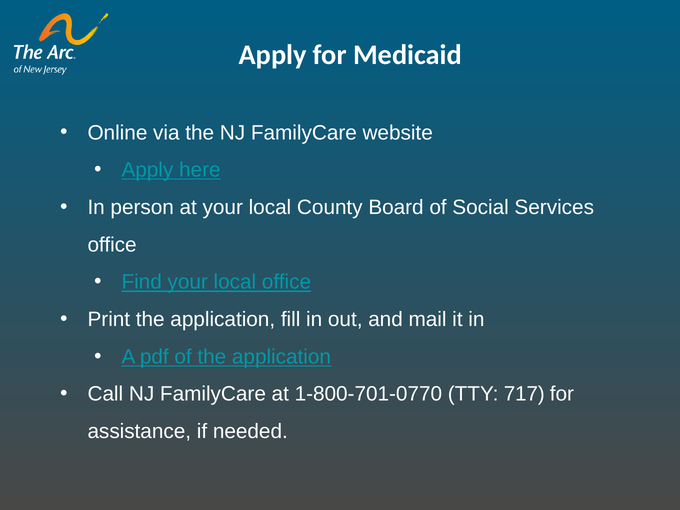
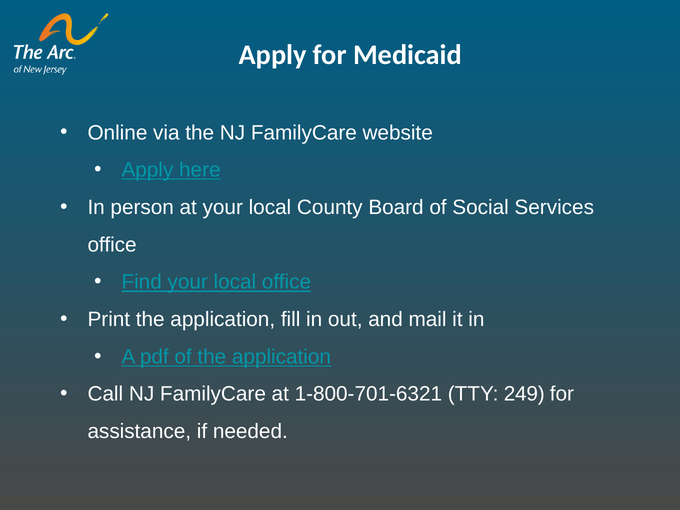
1-800-701-0770: 1-800-701-0770 -> 1-800-701-6321 (368, 394)
717: 717 -> 249 (524, 394)
